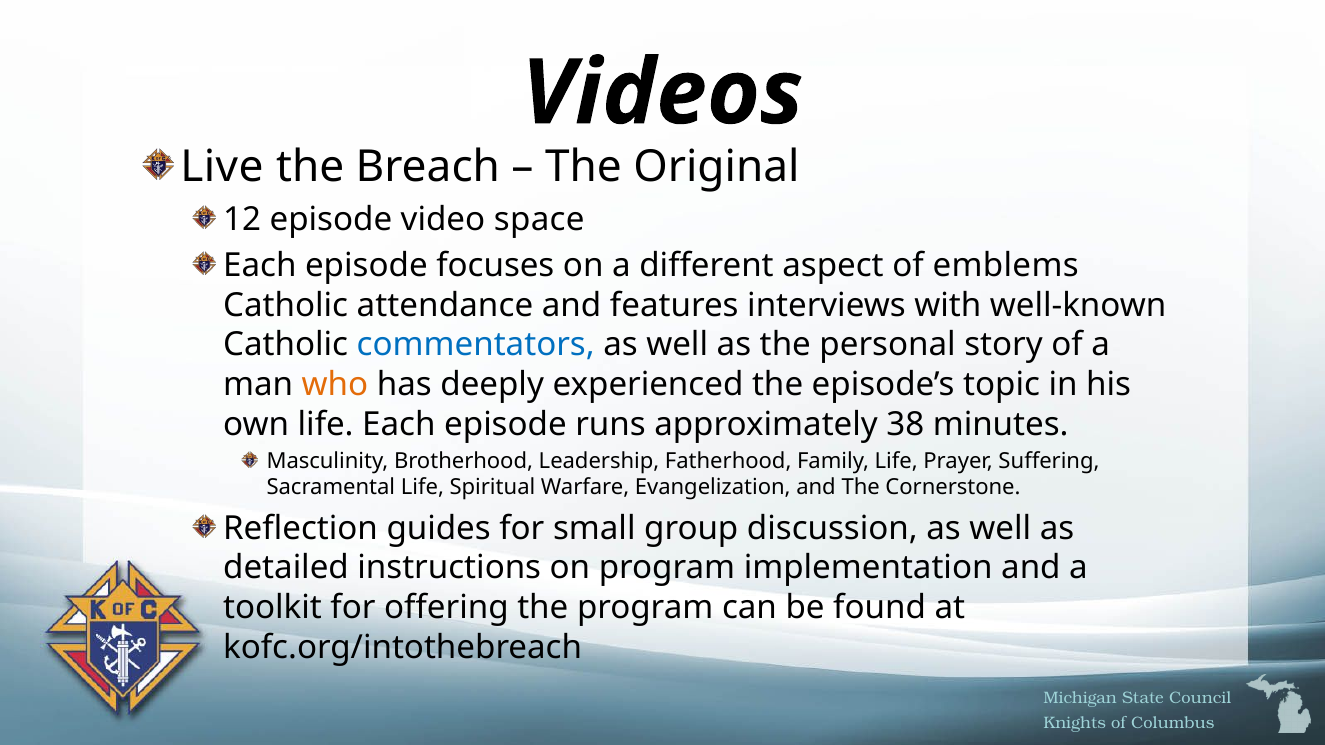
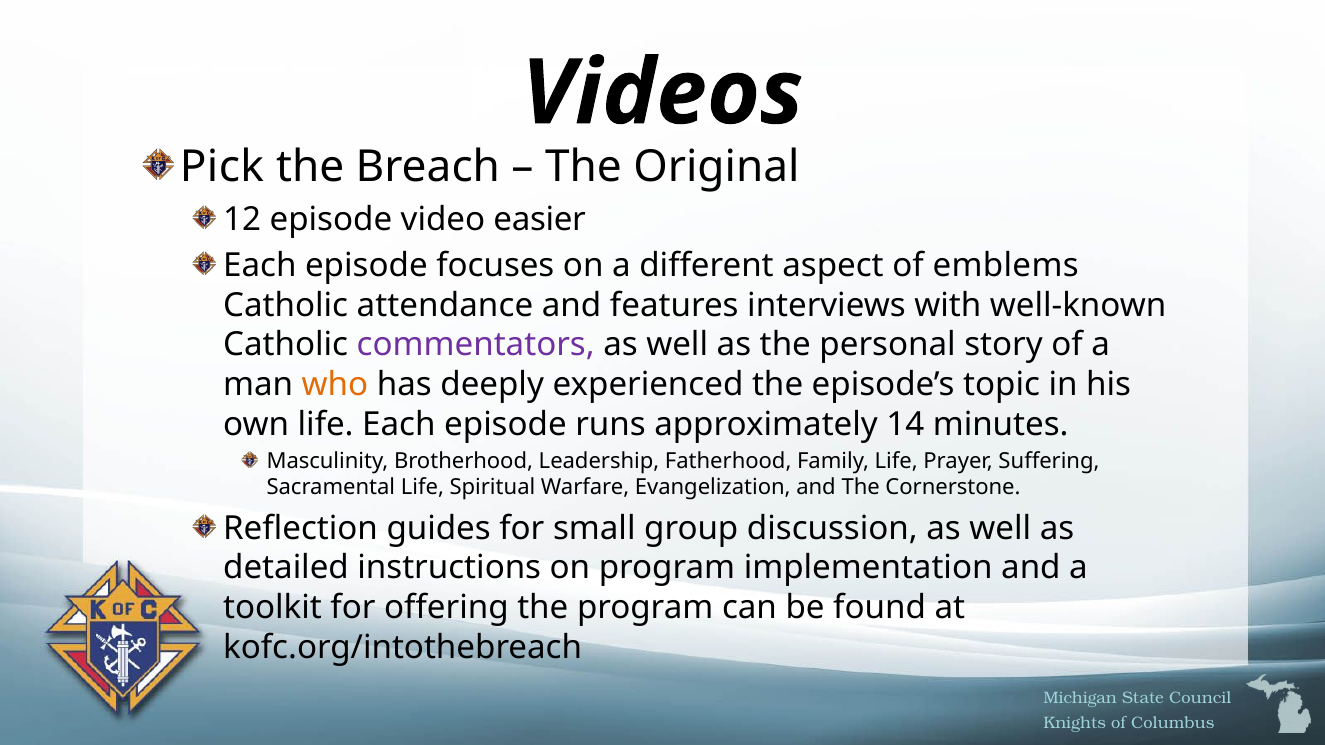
Live: Live -> Pick (222, 167)
space: space -> easier (540, 219)
commentators colour: blue -> purple (476, 345)
38: 38 -> 14 (905, 425)
